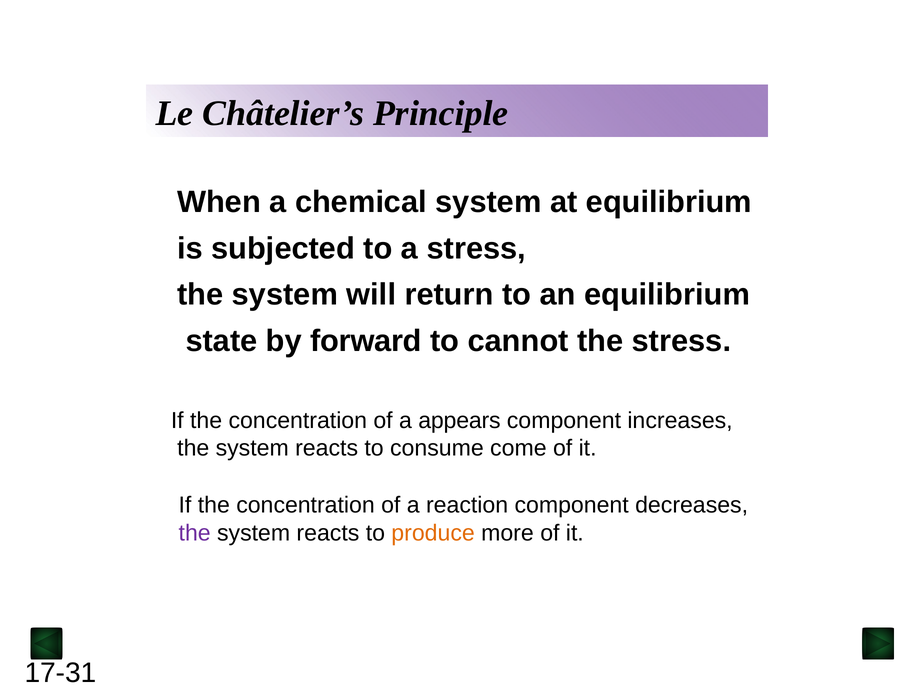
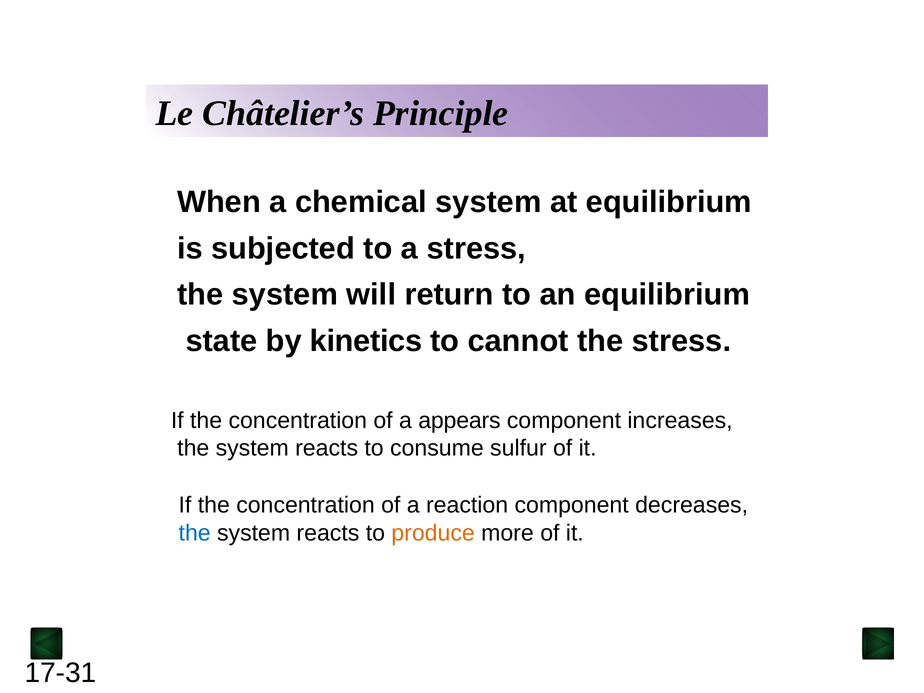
forward: forward -> kinetics (366, 341)
come: come -> sulfur (518, 448)
the colour: purple -> blue (195, 533)
